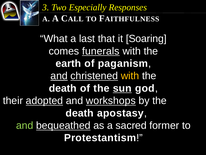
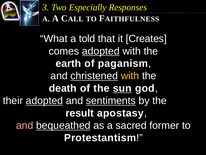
last: last -> told (87, 39)
Soaring: Soaring -> Creates (146, 39)
comes funerals: funerals -> adopted (101, 51)
and underline: present -> none (59, 76)
workshops: workshops -> sentiments (111, 100)
death: death -> result (80, 113)
and colour: light green -> pink (25, 125)
